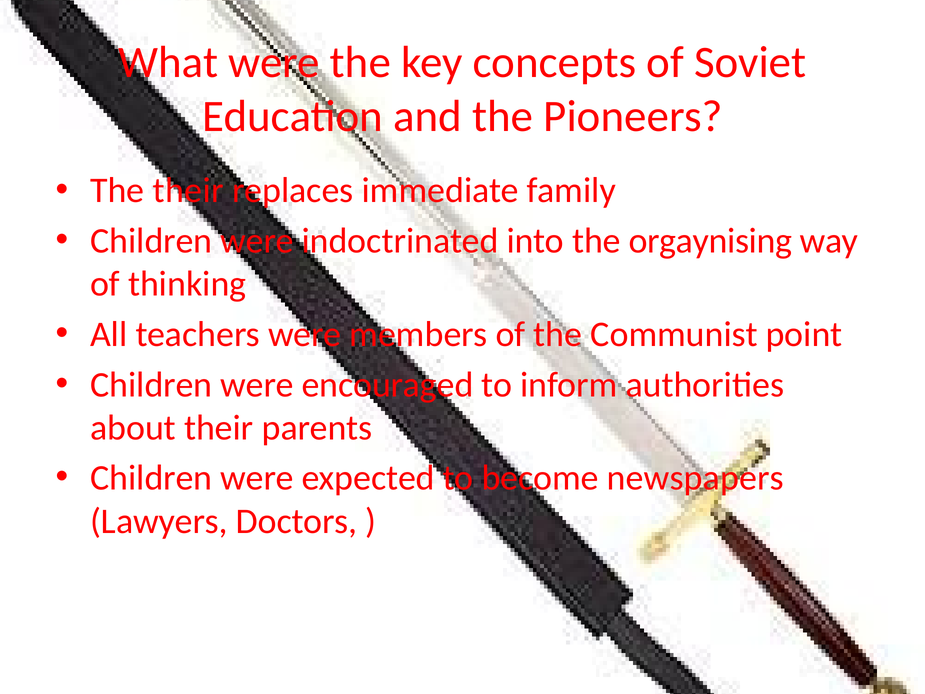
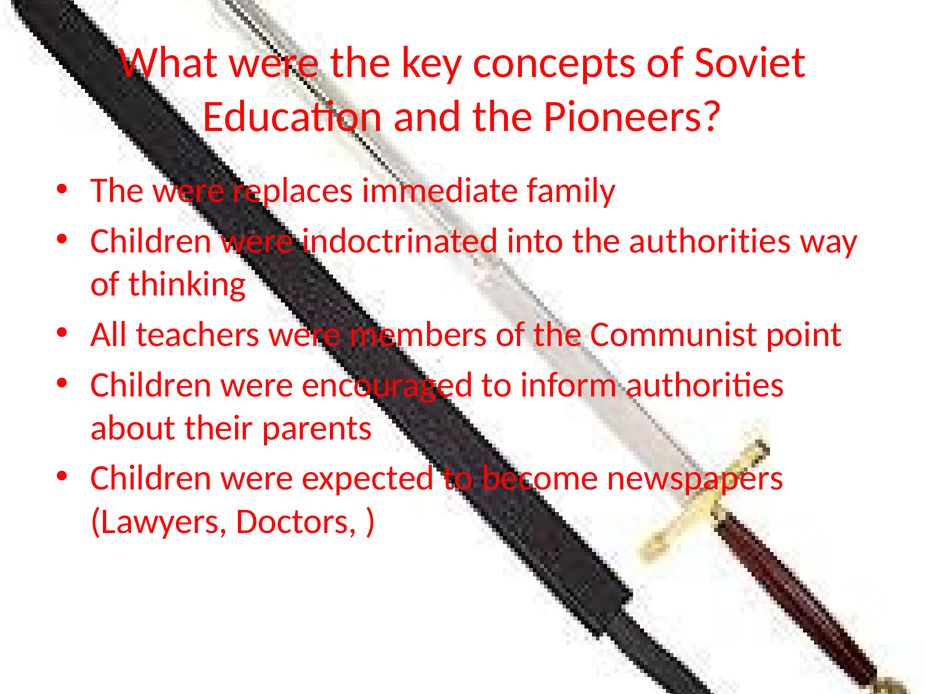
The their: their -> were (189, 191)
the orgaynising: orgaynising -> authorities (710, 241)
